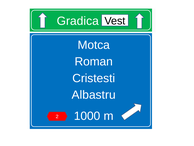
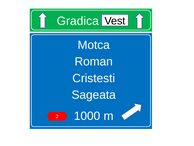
Albastru: Albastru -> Sageata (94, 95)
